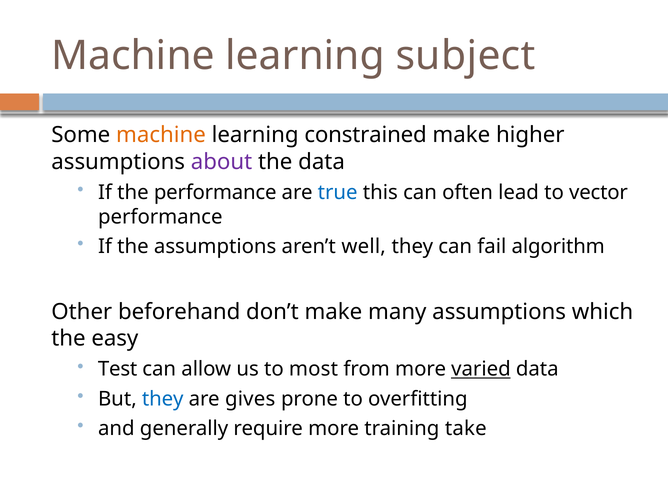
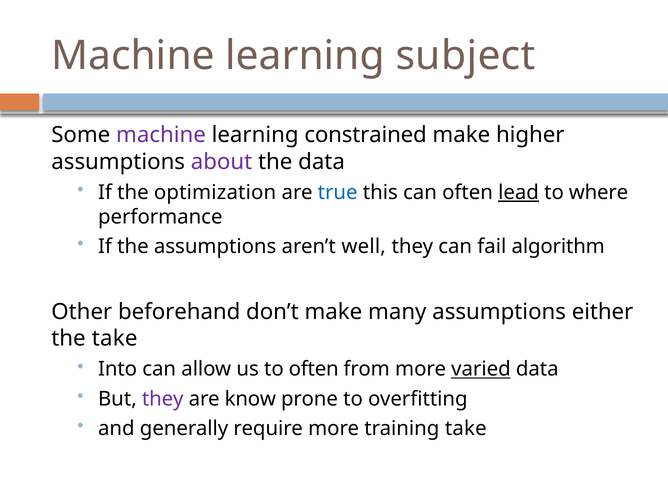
machine colour: orange -> purple (161, 135)
the performance: performance -> optimization (215, 192)
lead underline: none -> present (519, 192)
vector: vector -> where (599, 192)
which: which -> either (603, 312)
the easy: easy -> take (115, 339)
Test: Test -> Into (118, 369)
to most: most -> often (314, 369)
they colour: blue -> purple (163, 399)
gives: gives -> know (250, 399)
